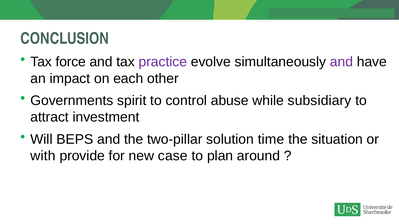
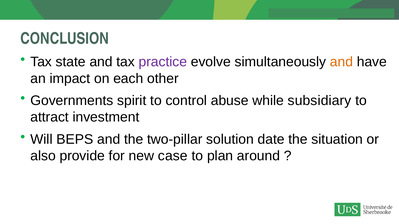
force: force -> state (71, 62)
and colour: purple -> orange (341, 62)
time: time -> date (271, 140)
with: with -> also (43, 156)
